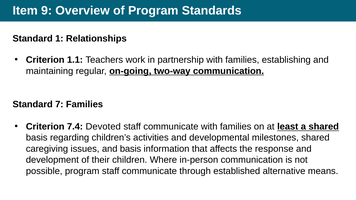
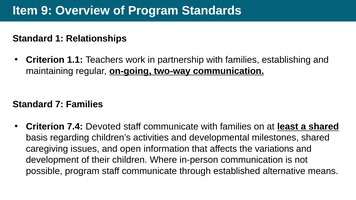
and basis: basis -> open (130, 149)
response: response -> variations (274, 149)
